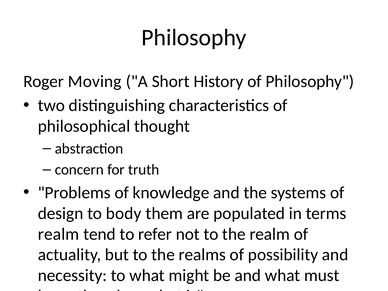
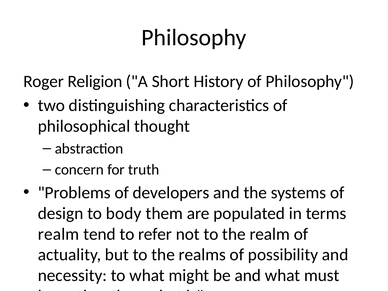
Moving: Moving -> Religion (95, 81)
knowledge: knowledge -> developers (171, 193)
